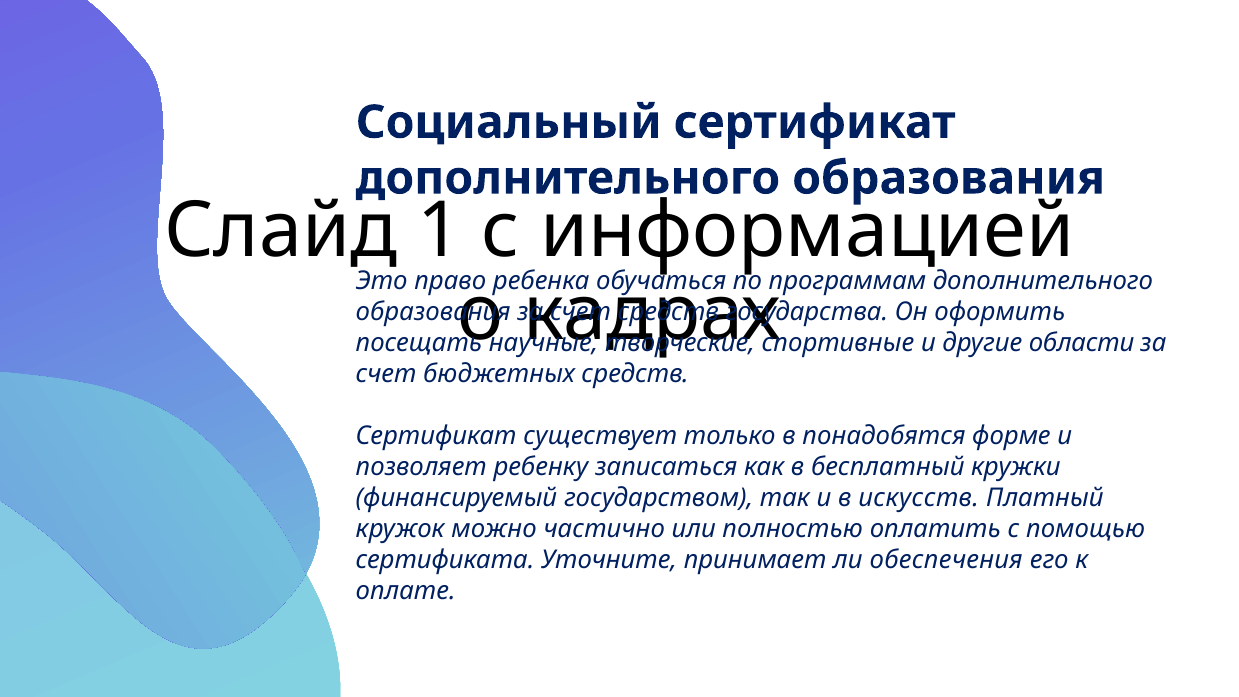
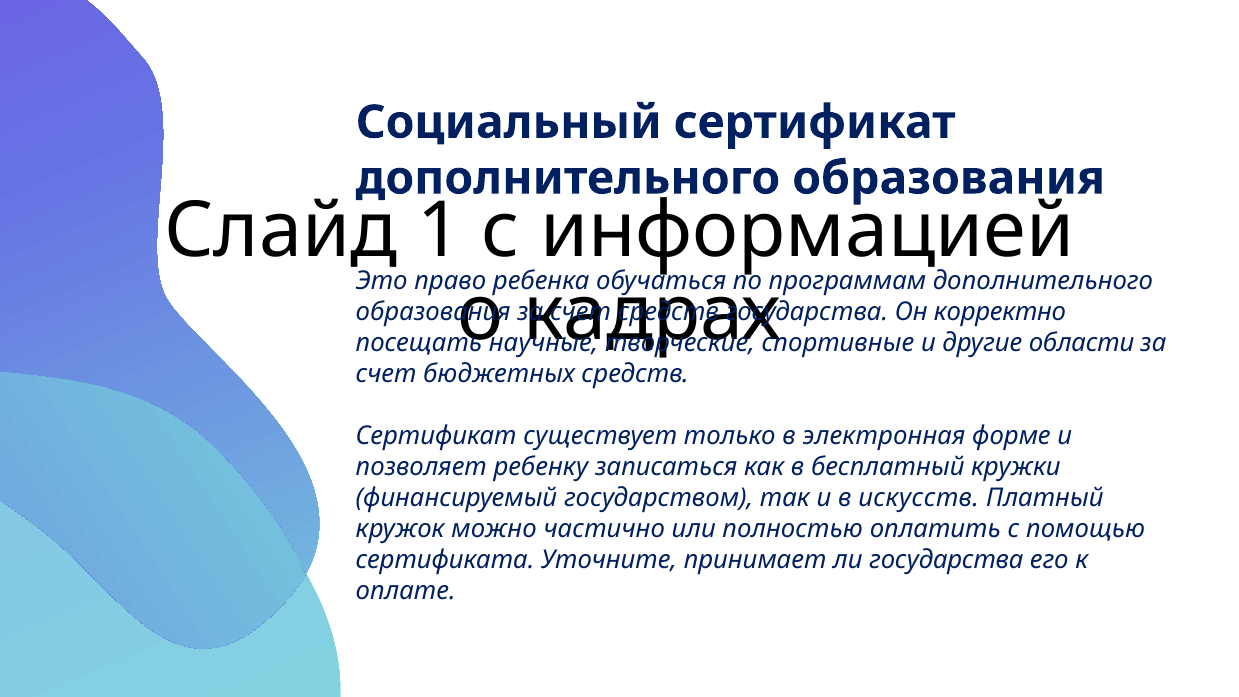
оформить: оформить -> корректно (1000, 312)
понадобятся: понадобятся -> электронная (884, 436)
ли обеспечения: обеспечения -> государства (946, 560)
